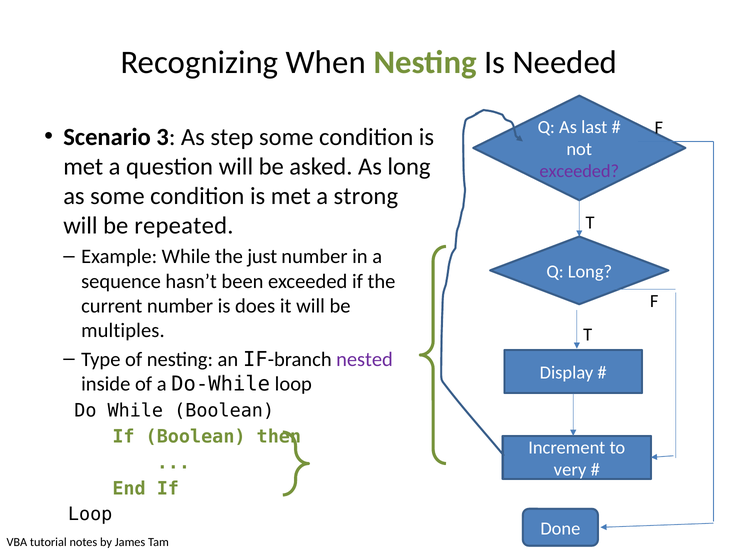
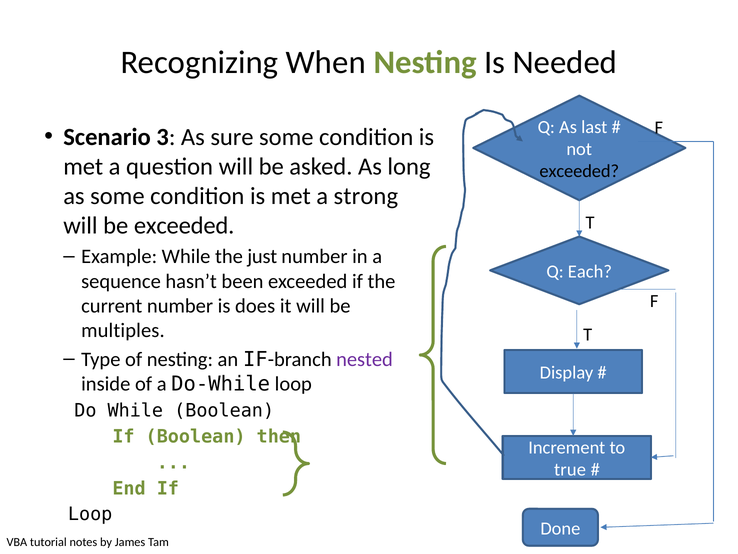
step: step -> sure (232, 137)
exceeded colour: purple -> black (579, 171)
be repeated: repeated -> exceeded (184, 226)
Q Long: Long -> Each (590, 271)
very: very -> true (570, 469)
